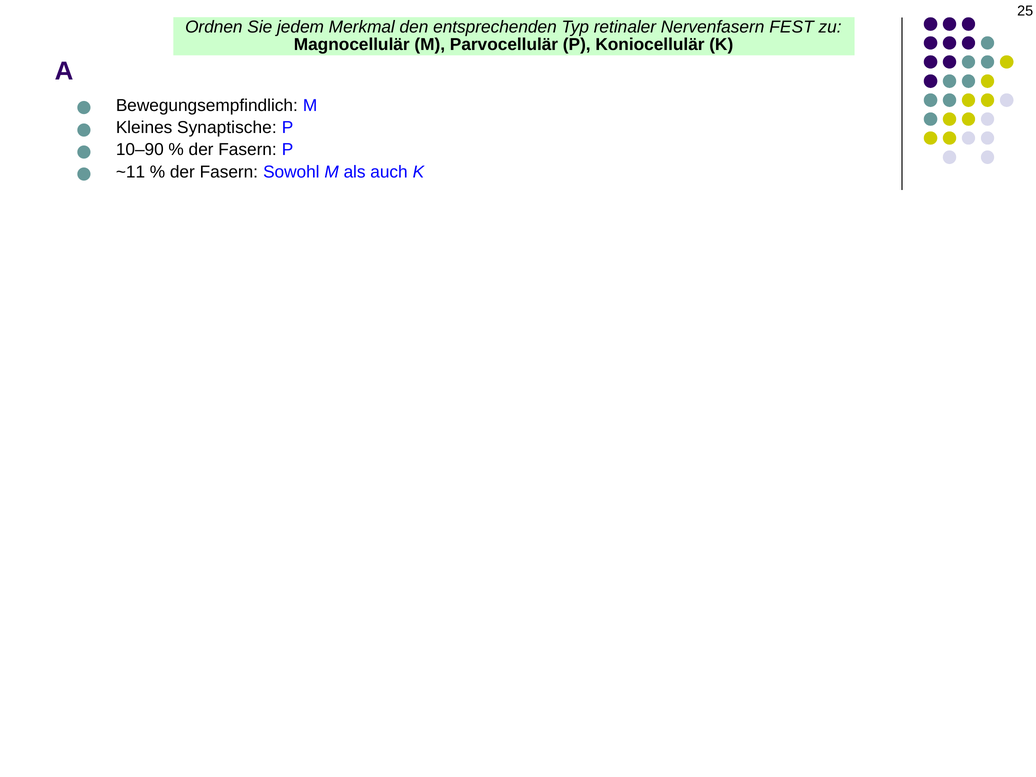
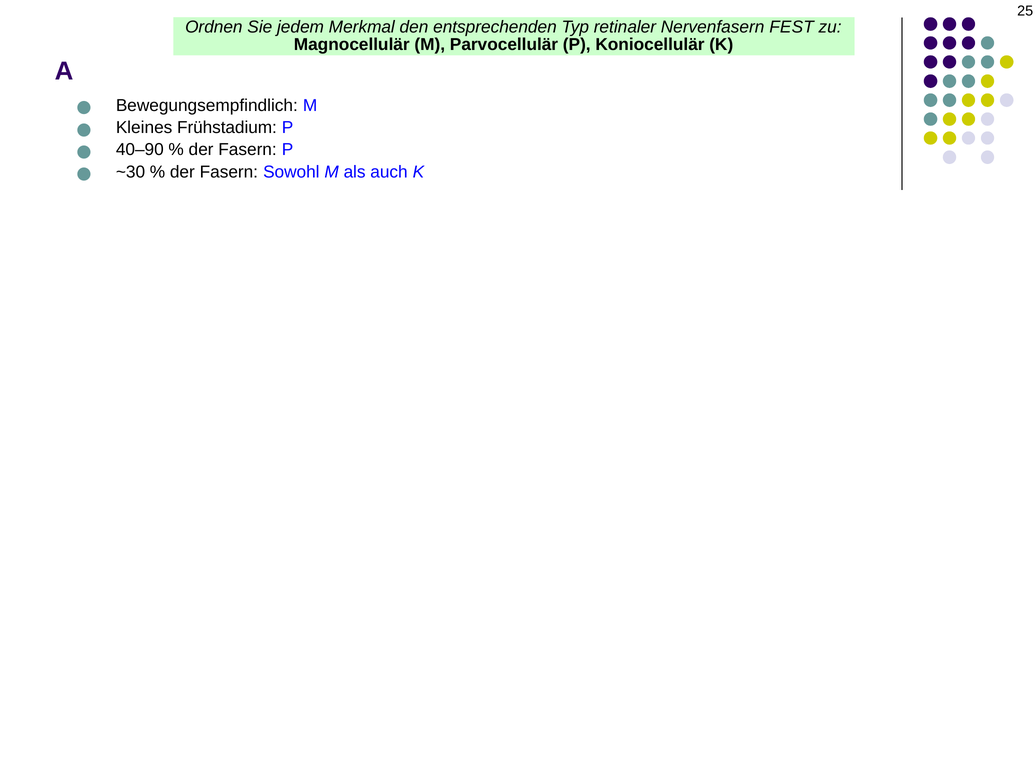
Synaptische: Synaptische -> Frühstadium (227, 128)
10–90: 10–90 -> 40–90 (140, 150)
~11: ~11 -> ~30 (131, 172)
